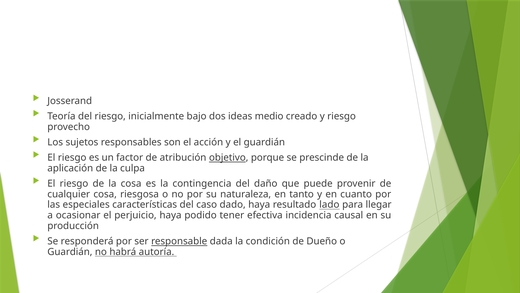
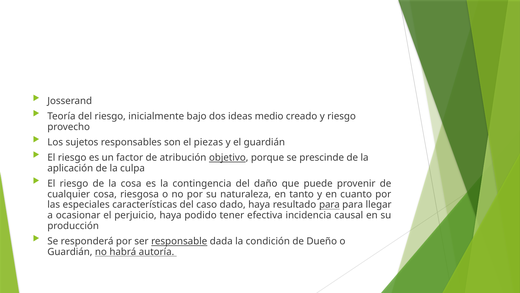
acción: acción -> piezas (208, 142)
resultado lado: lado -> para (329, 204)
